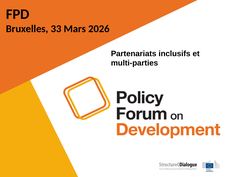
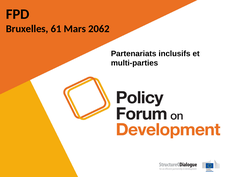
33: 33 -> 61 (56, 29)
2026: 2026 -> 2062 (99, 29)
